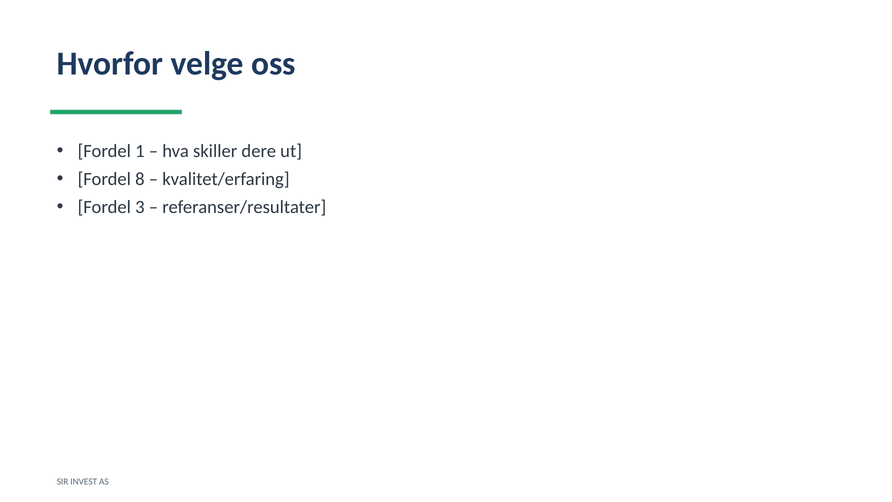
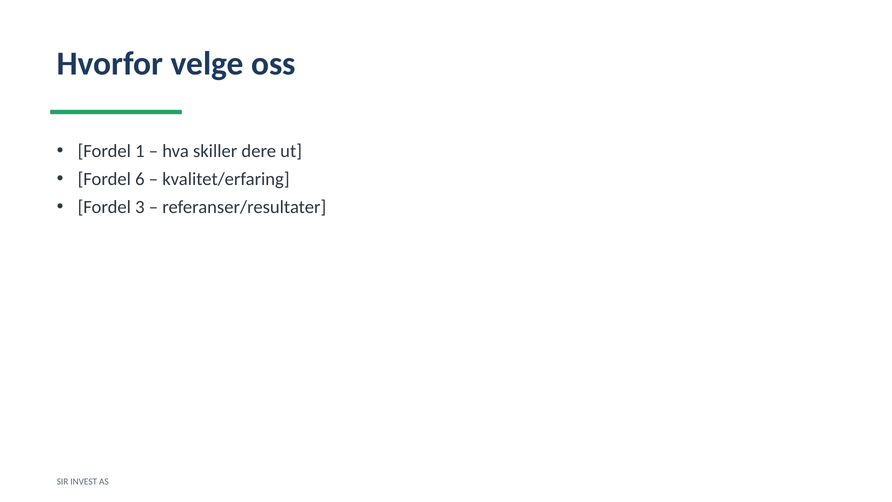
8: 8 -> 6 (140, 179)
